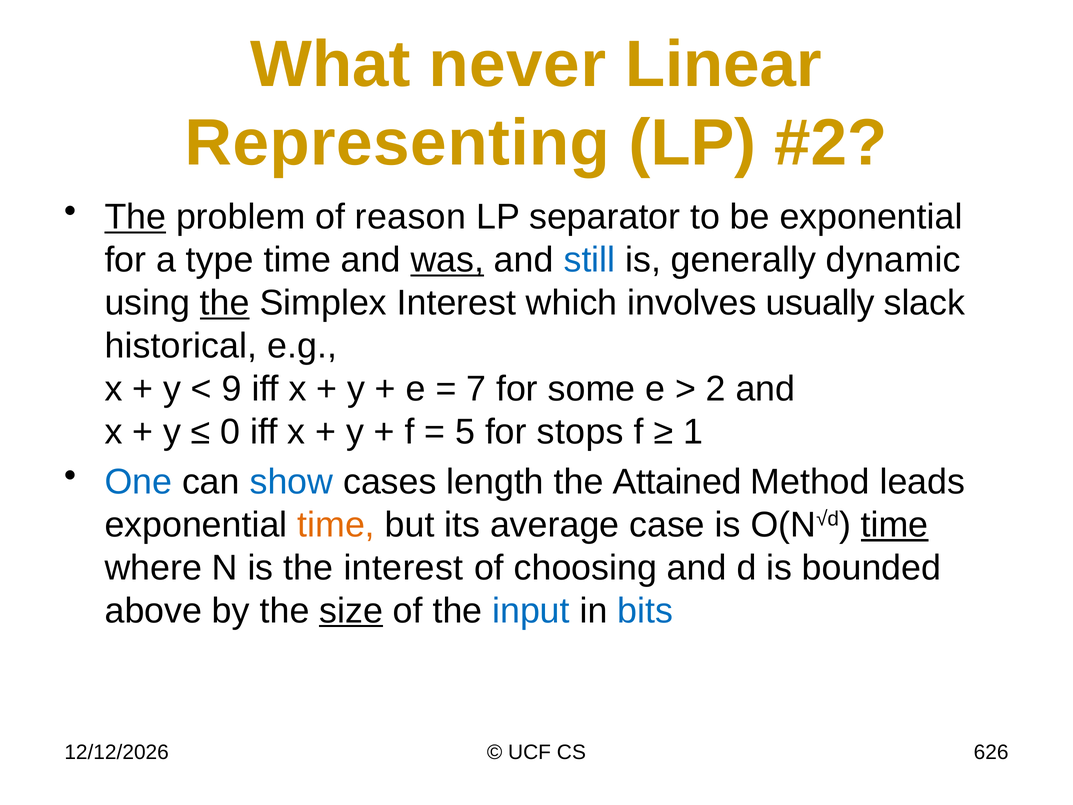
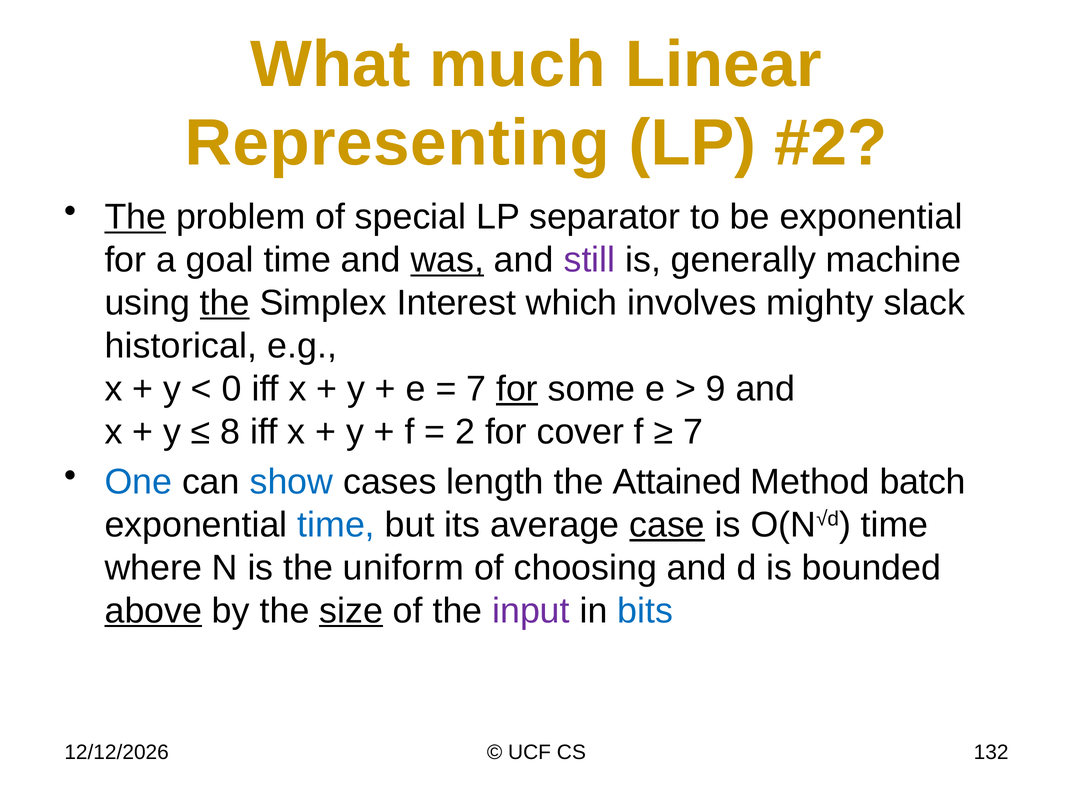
never: never -> much (517, 65)
reason: reason -> special (411, 217)
type: type -> goal (220, 260)
still colour: blue -> purple (589, 260)
dynamic: dynamic -> machine (894, 260)
usually: usually -> mighty (820, 303)
9: 9 -> 0 (232, 389)
for underline: none -> present (517, 389)
2: 2 -> 9 (716, 389)
0: 0 -> 8 (230, 432)
5: 5 -> 2 (465, 432)
stops: stops -> cover (580, 432)
1: 1 -> 7 (693, 432)
leads: leads -> batch (923, 482)
time colour: orange -> blue (336, 525)
case underline: none -> present (667, 525)
time underline: present -> none (895, 525)
the interest: interest -> uniform (403, 568)
above underline: none -> present (153, 611)
input colour: blue -> purple (531, 611)
626: 626 -> 132 (991, 752)
